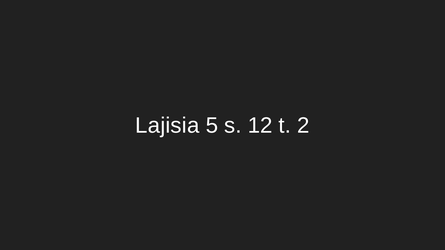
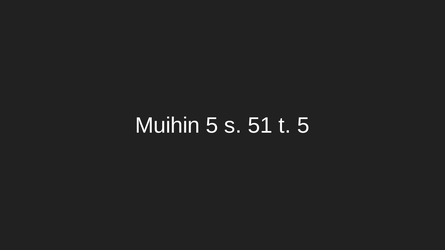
Lajisia: Lajisia -> Muihin (168, 126)
12: 12 -> 51 (260, 126)
t 2: 2 -> 5 (303, 126)
